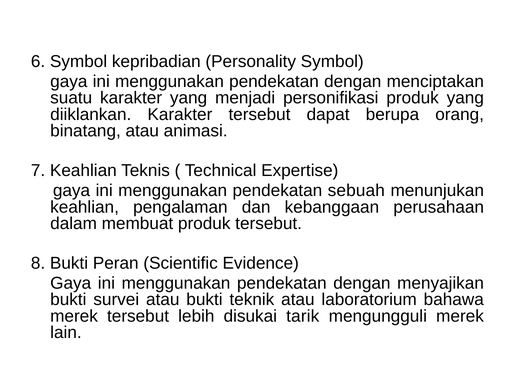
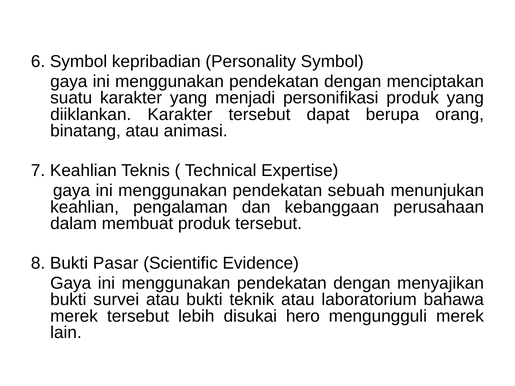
Peran: Peran -> Pasar (116, 263)
tarik: tarik -> hero (303, 316)
